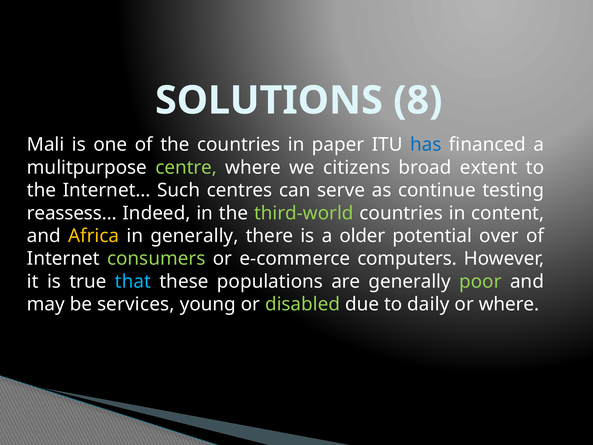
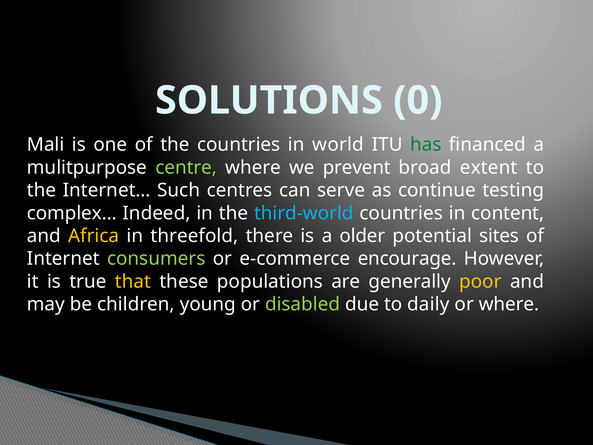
8: 8 -> 0 (418, 100)
paper: paper -> world (338, 145)
has colour: blue -> green (426, 145)
citizens: citizens -> prevent (357, 167)
reassess…: reassess… -> complex… (72, 213)
third-world colour: light green -> light blue (304, 213)
in generally: generally -> threefold (194, 236)
over: over -> sites (499, 236)
computers: computers -> encourage (407, 259)
that colour: light blue -> yellow (133, 281)
poor colour: light green -> yellow (480, 281)
services: services -> children (136, 304)
